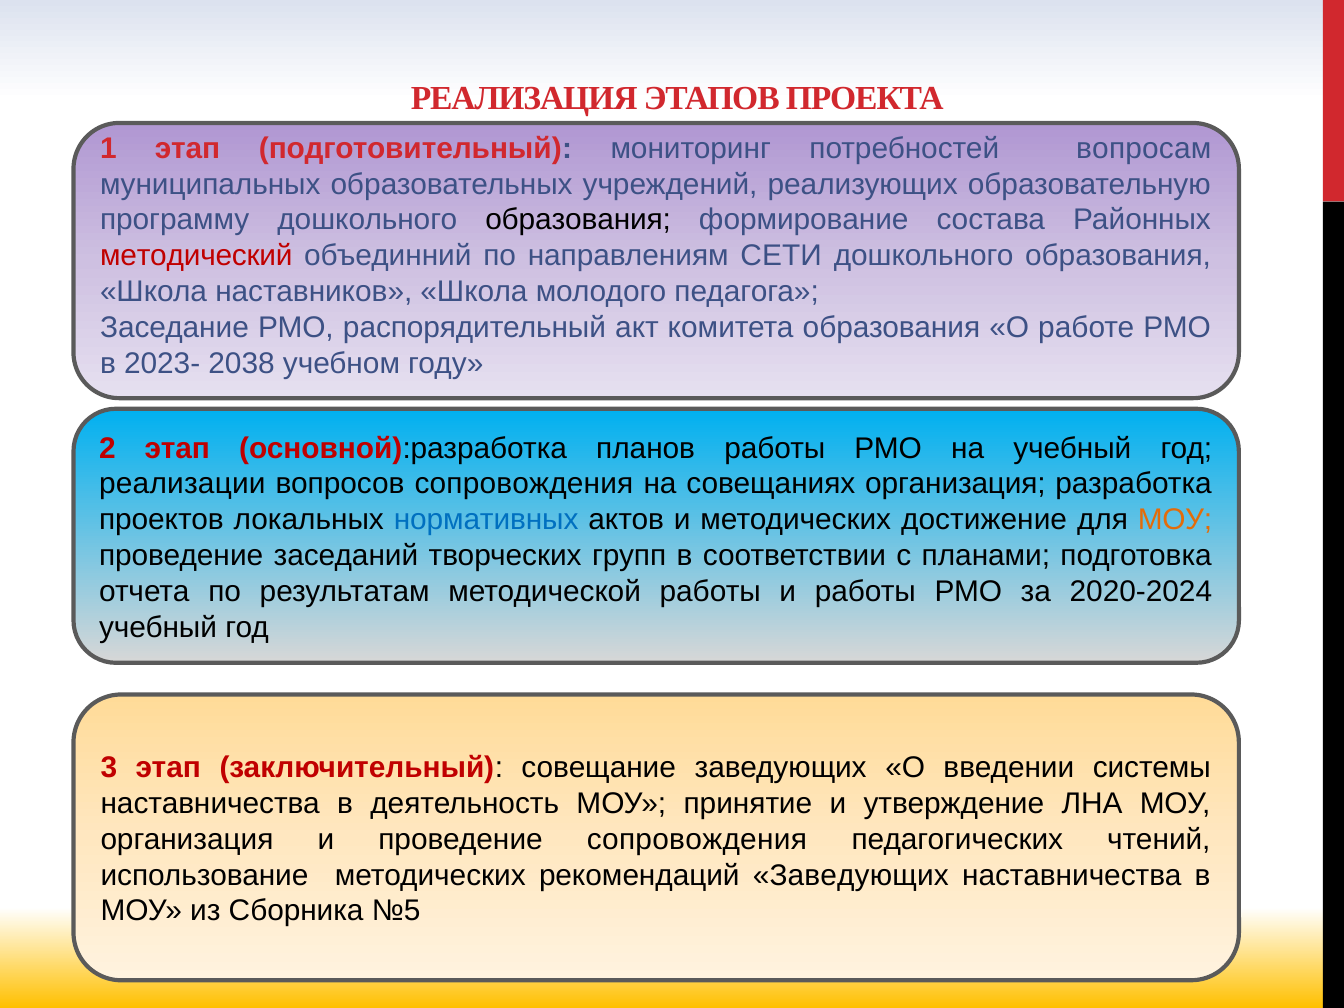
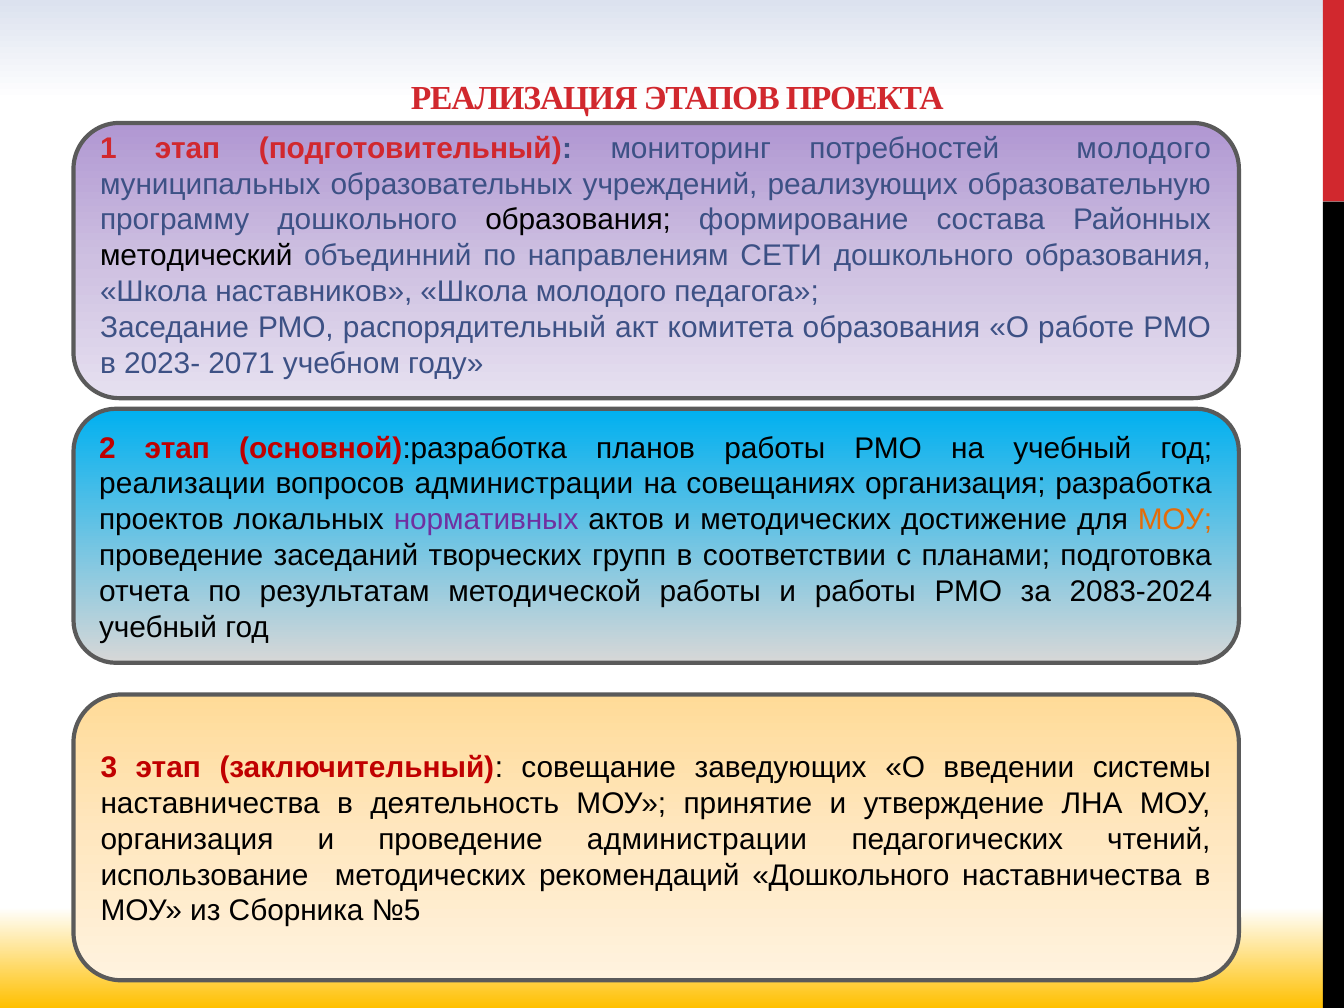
потребностей вопросам: вопросам -> молодого (1144, 148)
методический colour: red -> black (196, 256)
2038: 2038 -> 2071 (242, 363)
вопросов сопровождения: сопровождения -> администрации (524, 484)
нормативных colour: blue -> purple (486, 520)
2020-2024: 2020-2024 -> 2083-2024 (1141, 592)
проведение сопровождения: сопровождения -> администрации (697, 839)
рекомендаций Заведующих: Заведующих -> Дошкольного (851, 875)
